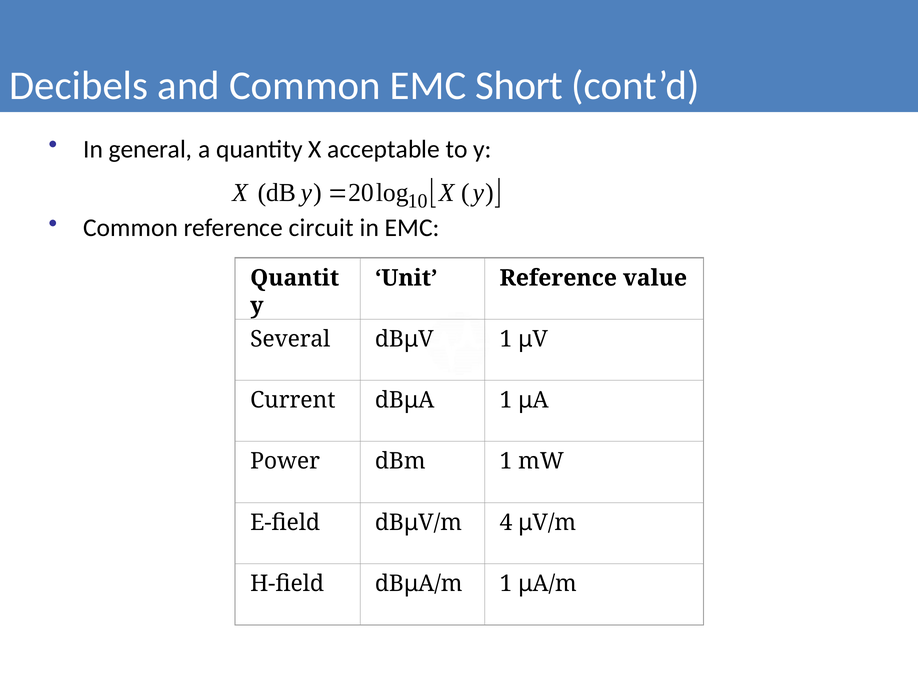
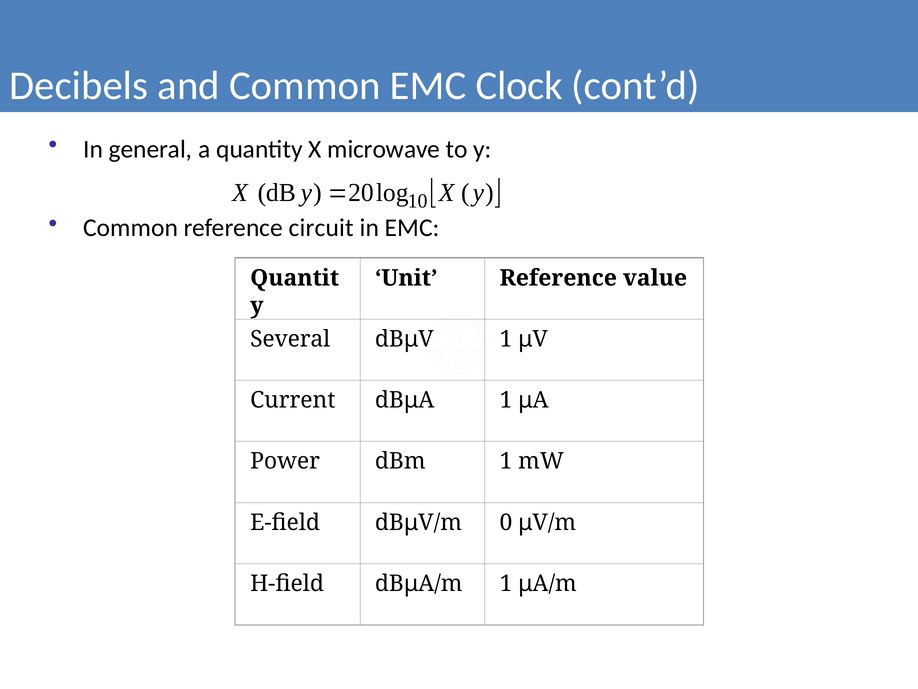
Short: Short -> Clock (519, 86)
acceptable: acceptable -> microwave (384, 149)
4: 4 -> 0 (506, 522)
